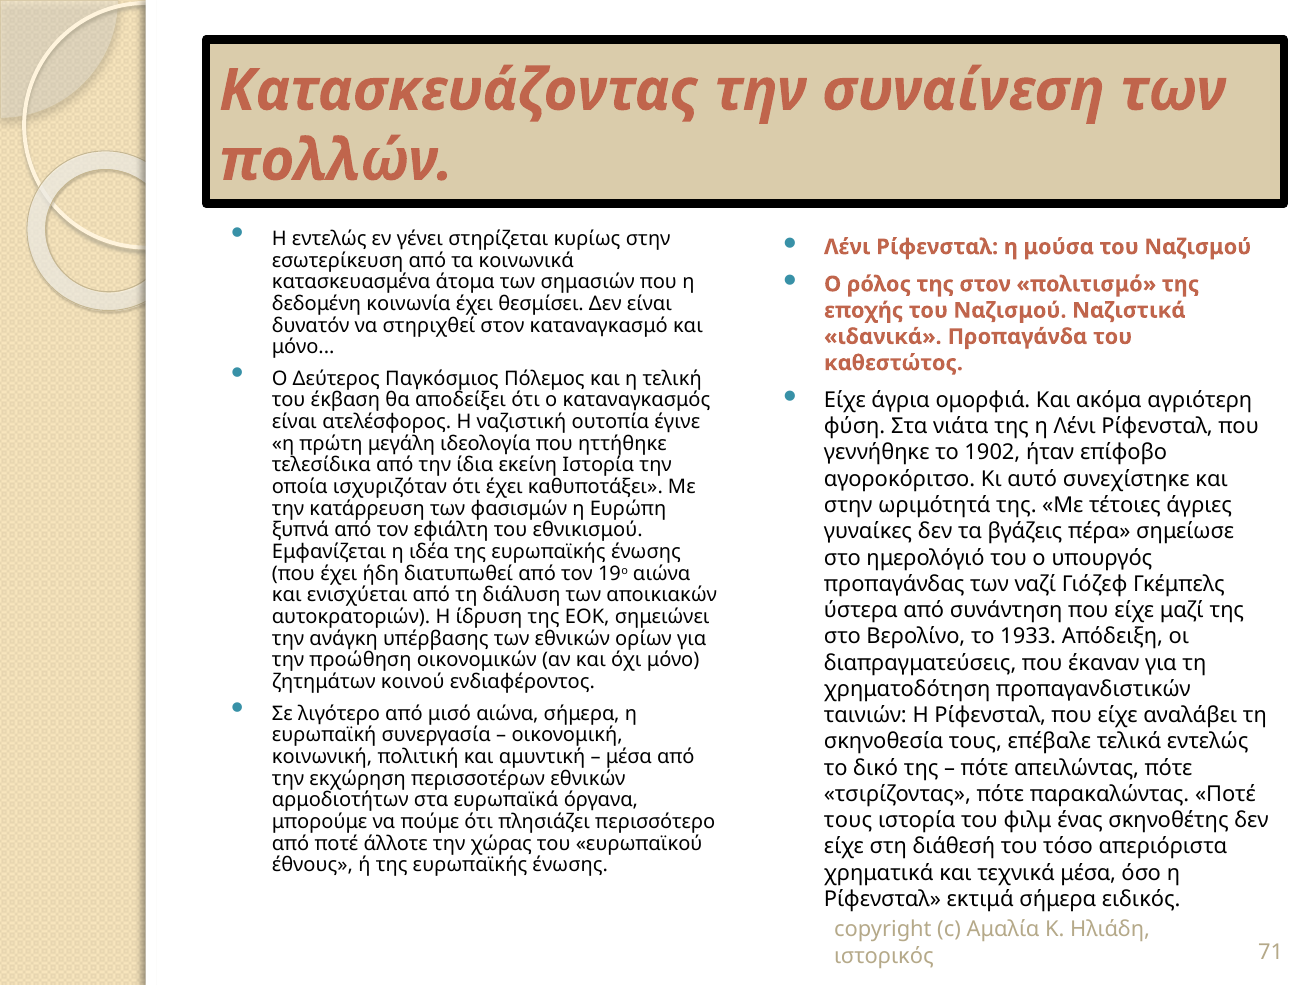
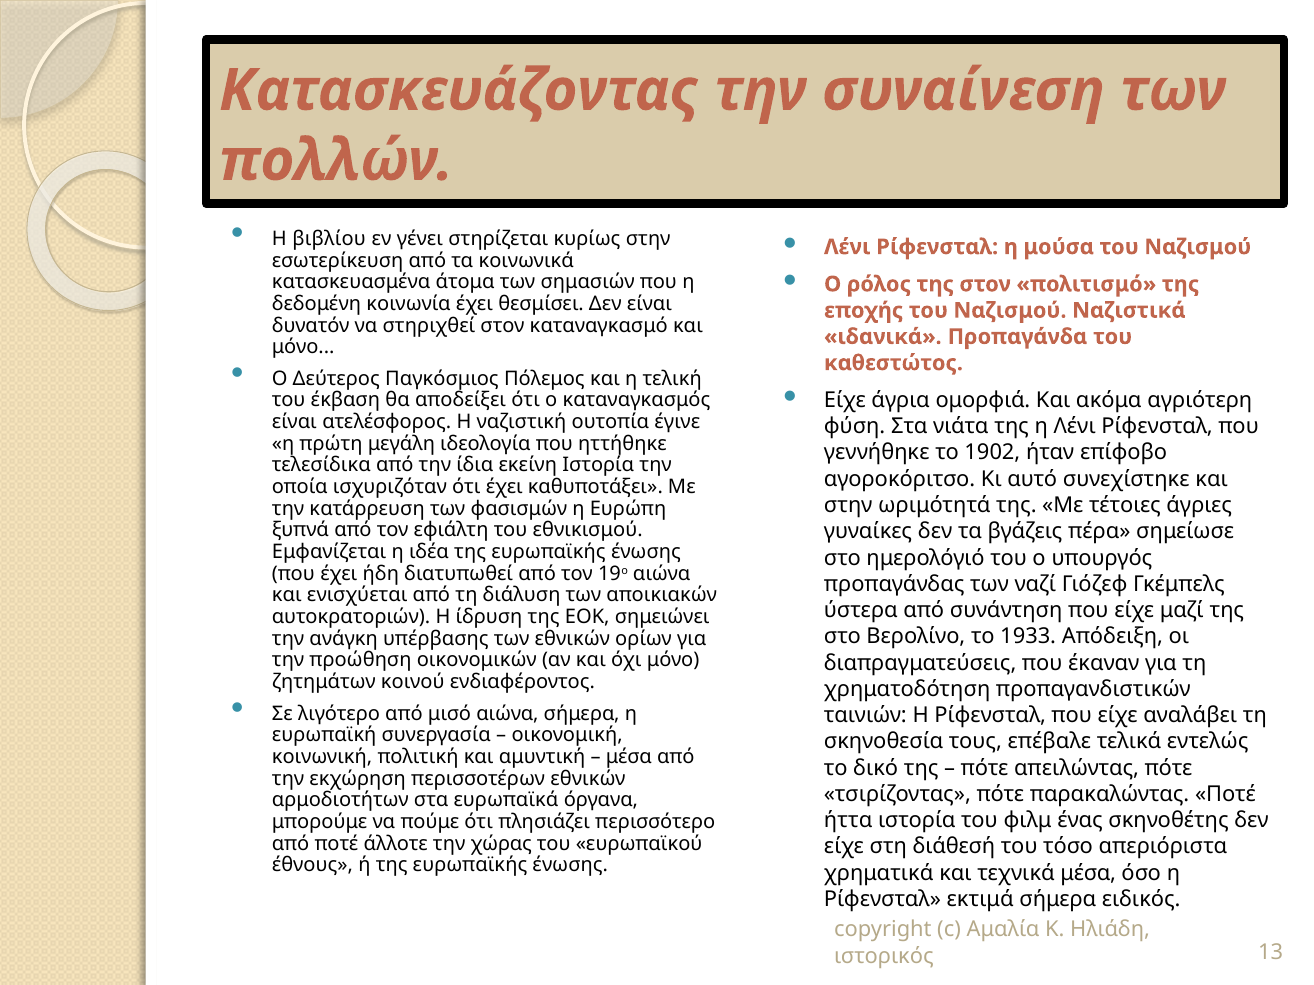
Η εντελώς: εντελώς -> βιβλίου (329, 239)
τους: τους -> ήττα (848, 821)
71: 71 -> 13 (1271, 953)
